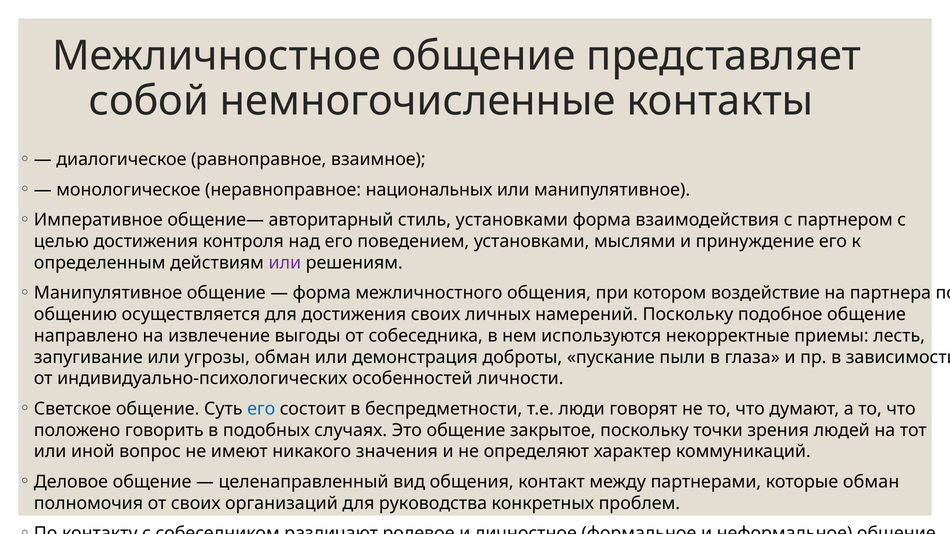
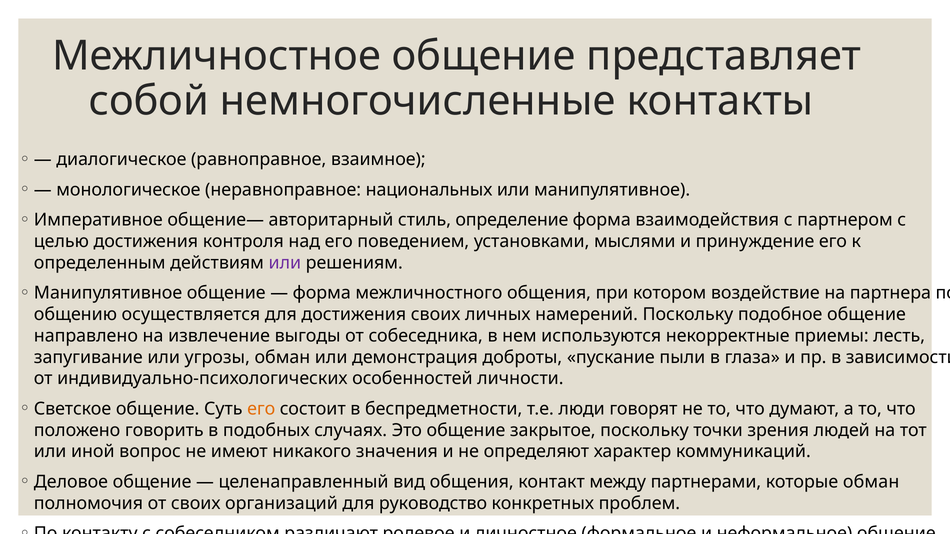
стиль установками: установками -> определение (512, 220)
его colour: blue -> orange (261, 409)
руководства: руководства -> руководство (433, 503)
